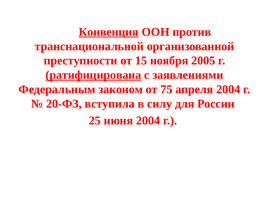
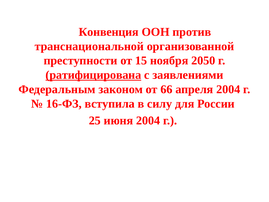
Конвенция underline: present -> none (109, 32)
2005: 2005 -> 2050 (203, 61)
75: 75 -> 66 (166, 89)
20-ФЗ: 20-ФЗ -> 16-ФЗ (64, 104)
